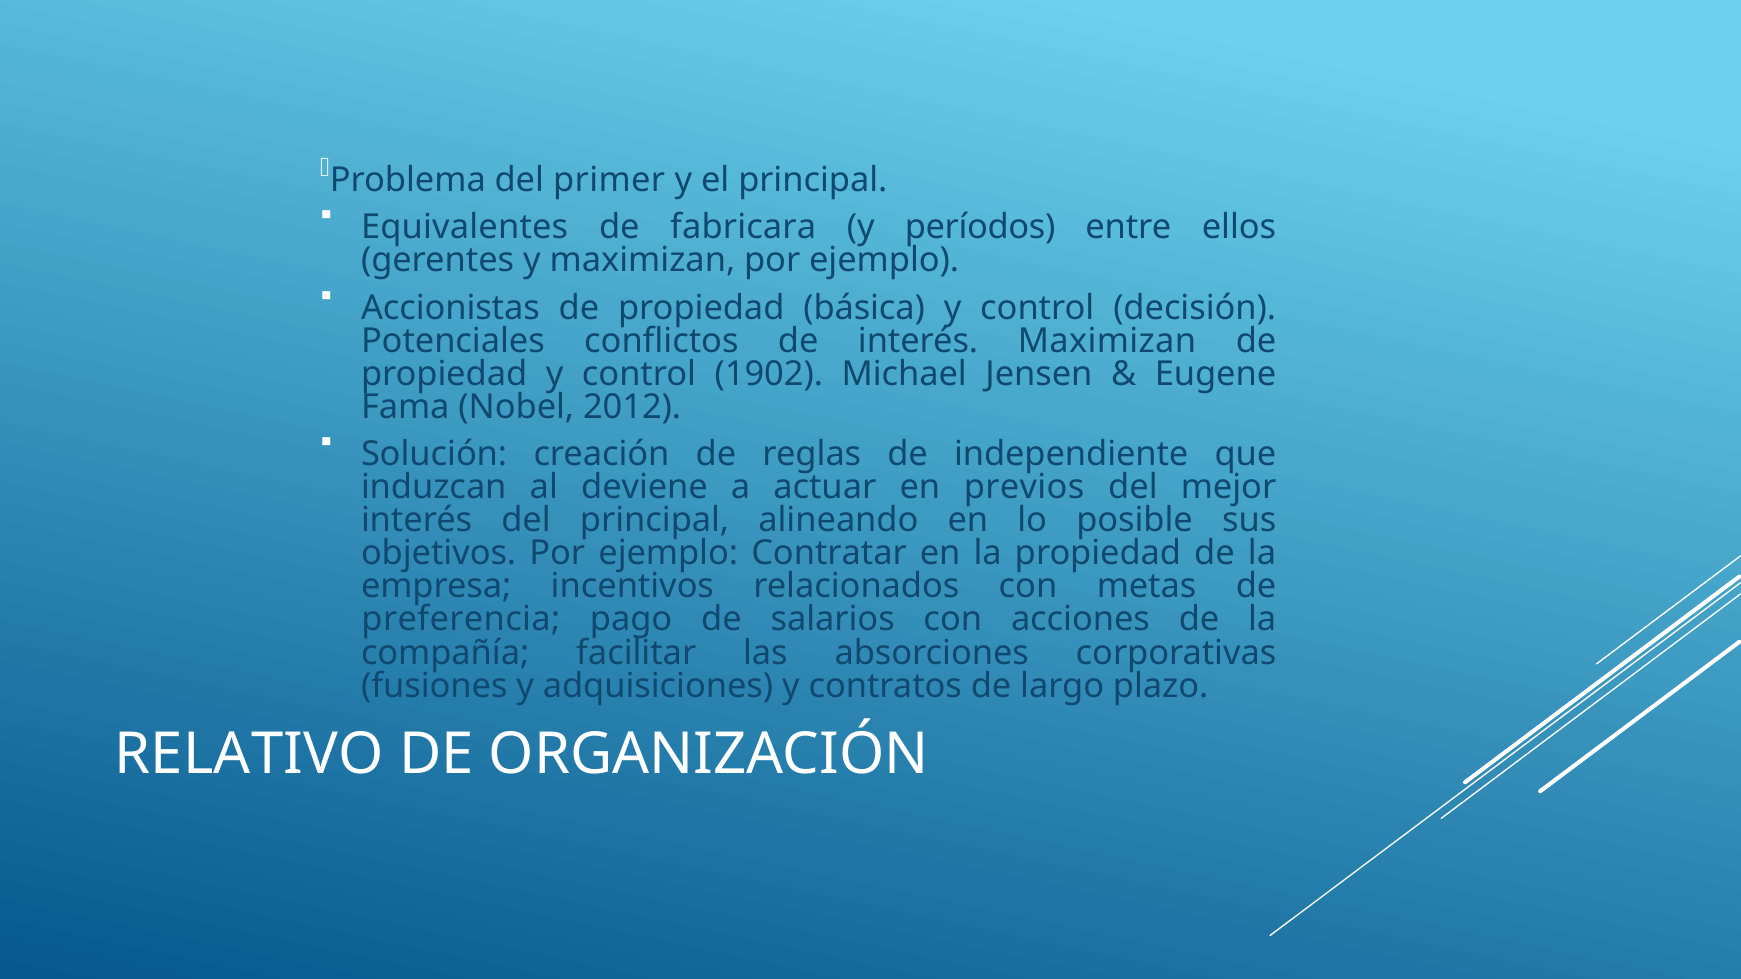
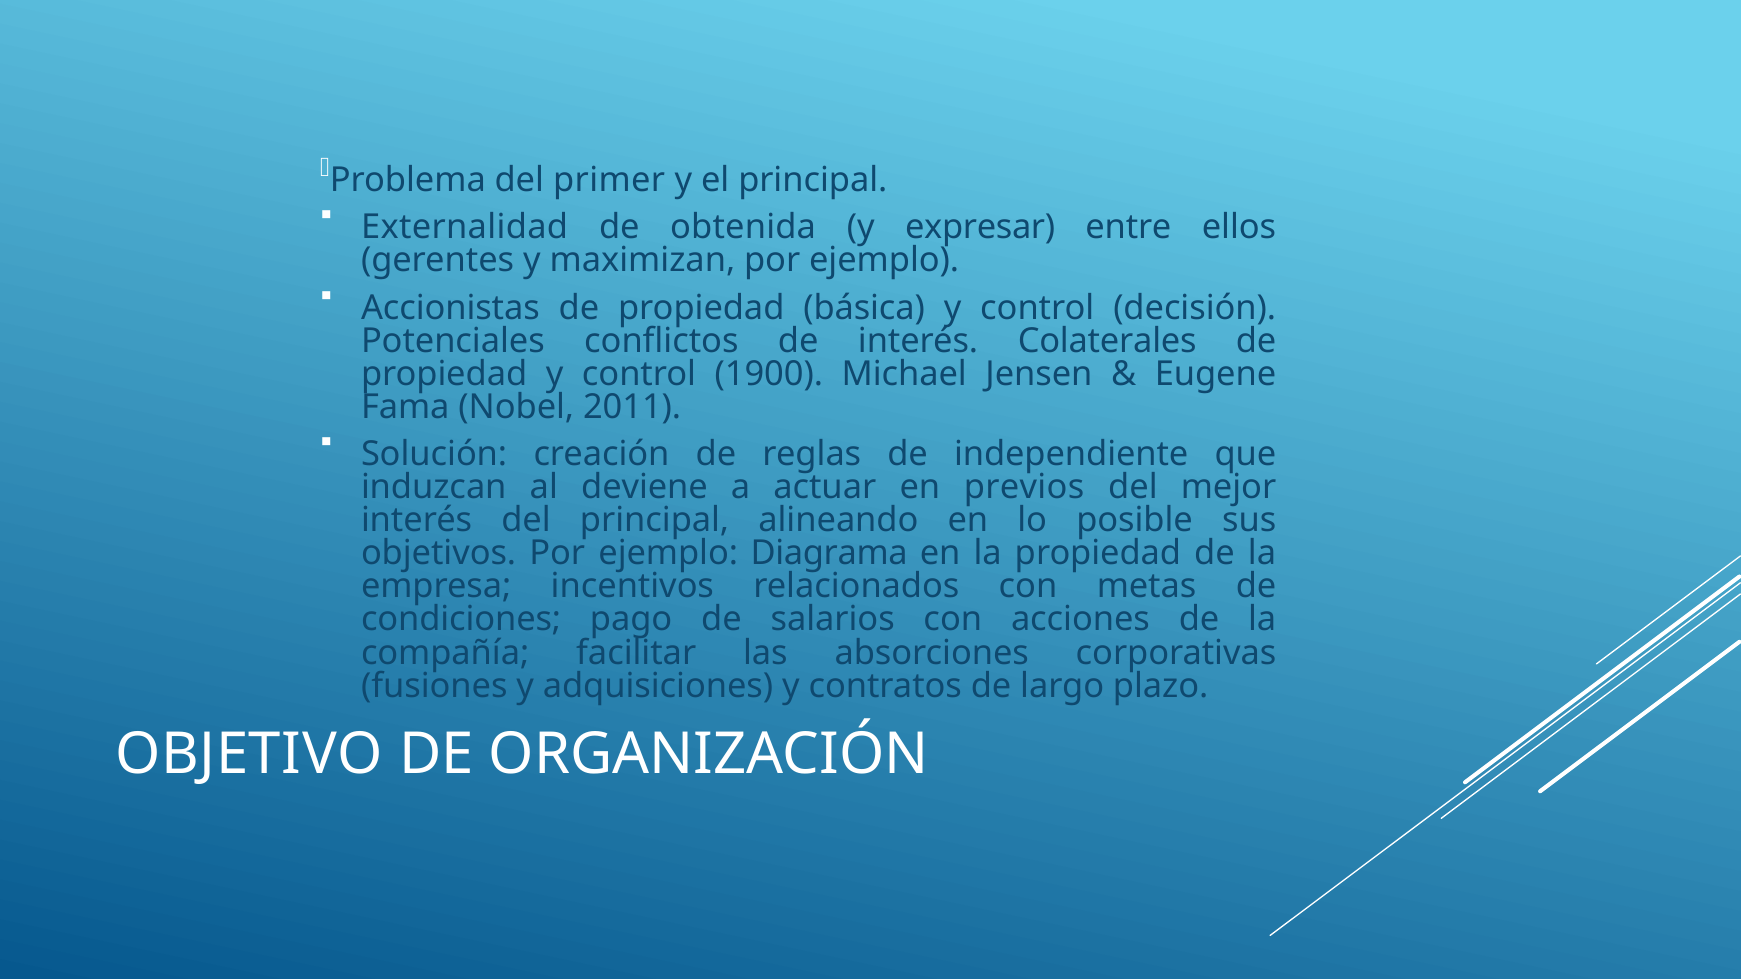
Equivalentes: Equivalentes -> Externalidad (465, 227)
fabricara: fabricara -> obtenida (743, 227)
períodos: períodos -> expresar (980, 227)
interés Maximizan: Maximizan -> Colaterales (1107, 341)
1902: 1902 -> 1900 (769, 374)
2012: 2012 -> 2011 (632, 407)
Contratar: Contratar -> Diagrama (829, 554)
preferencia: preferencia -> condiciones (461, 620)
RELATIVO: RELATIVO -> OBJETIVO (249, 755)
